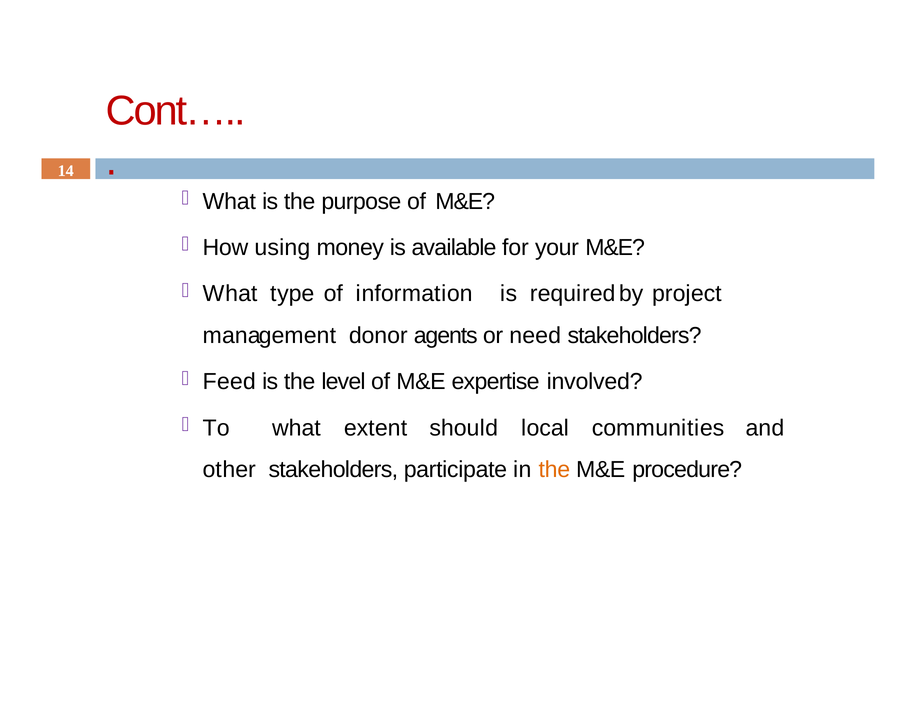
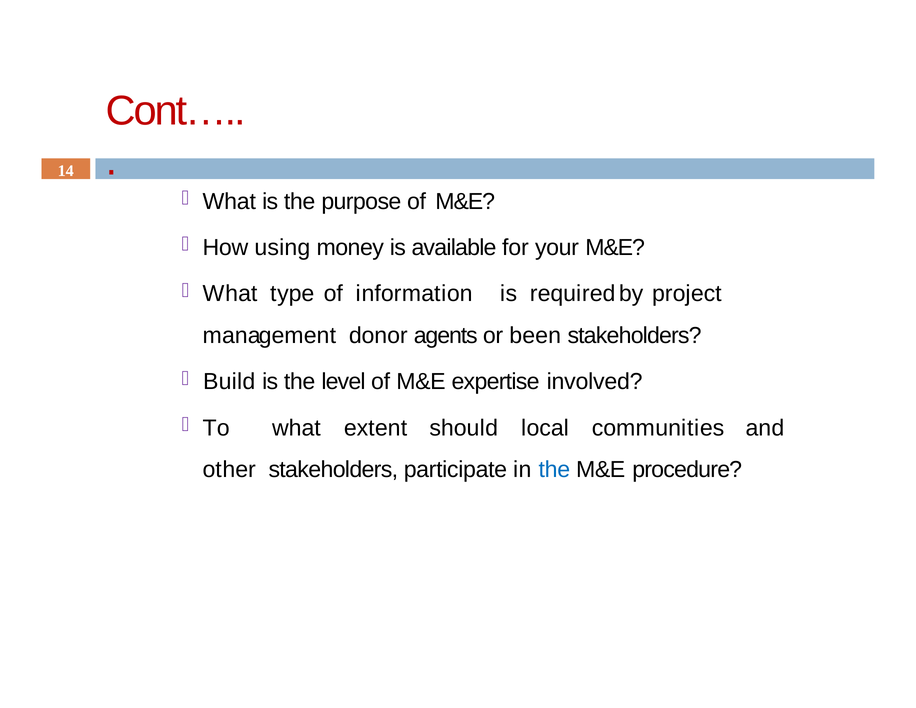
need: need -> been (535, 335)
Feed: Feed -> Build (229, 382)
the colour: orange -> blue (554, 469)
